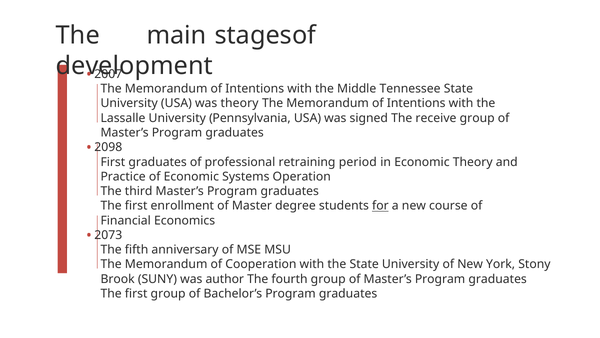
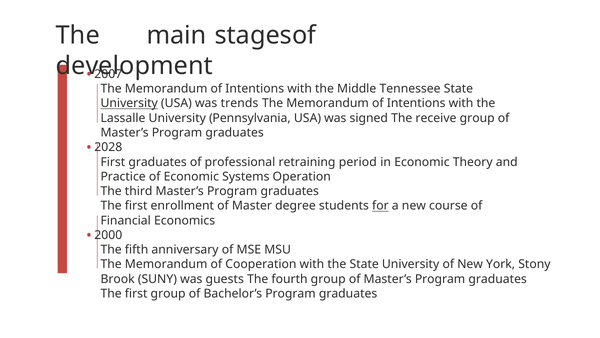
University underline: none -> present (129, 103)
was theory: theory -> trends (240, 103)
2098: 2098 -> 2028 (108, 147)
2073: 2073 -> 2000 (108, 235)
author: author -> guests (225, 279)
